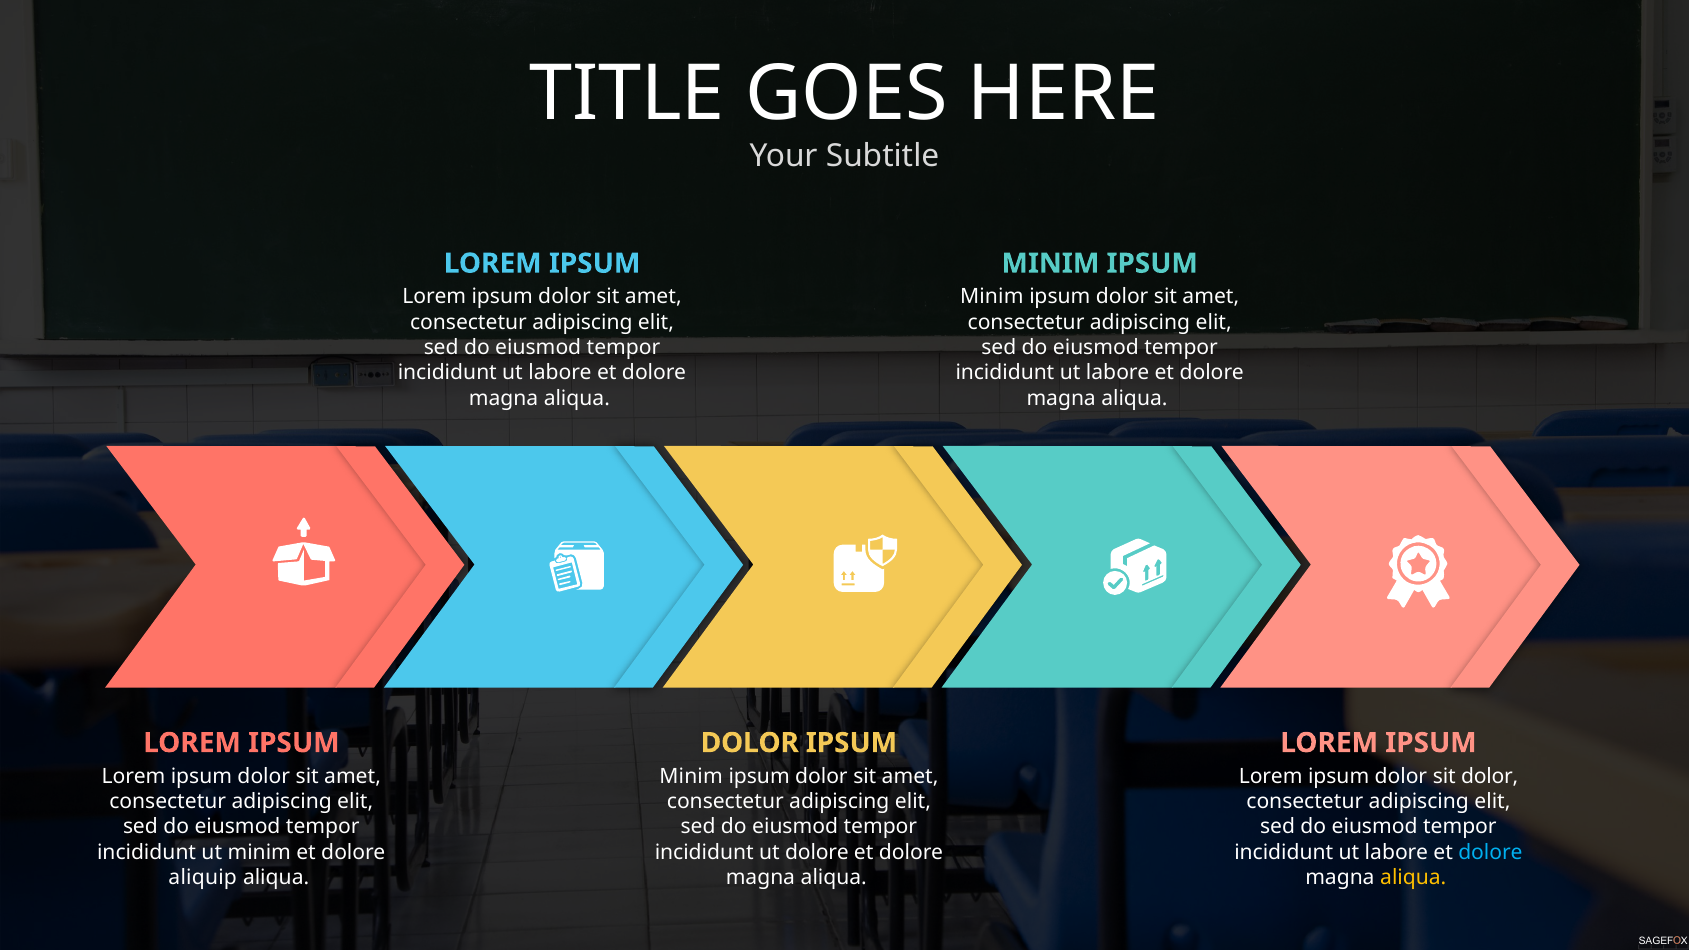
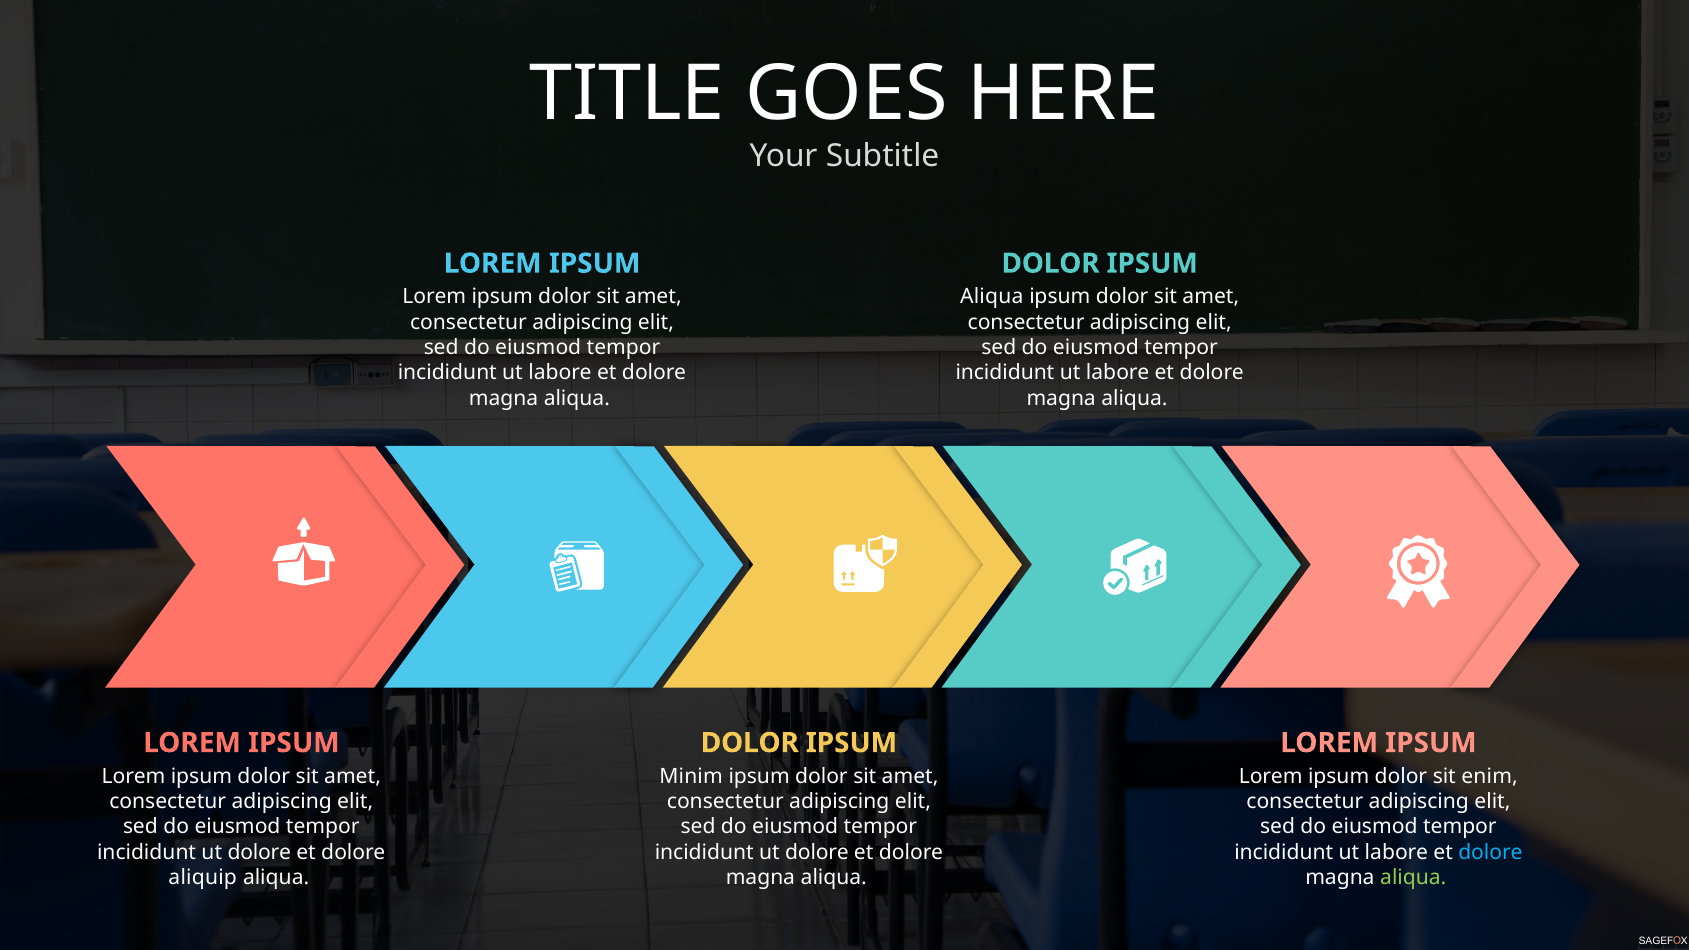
MINIM: MINIM -> DOLOR (1051, 263)
Minim: Minim -> Aliqua (992, 297)
sit dolor: dolor -> enim (1490, 776)
minim: minim -> dolore (259, 852)
aliqua colour: yellow -> light green (1413, 878)
